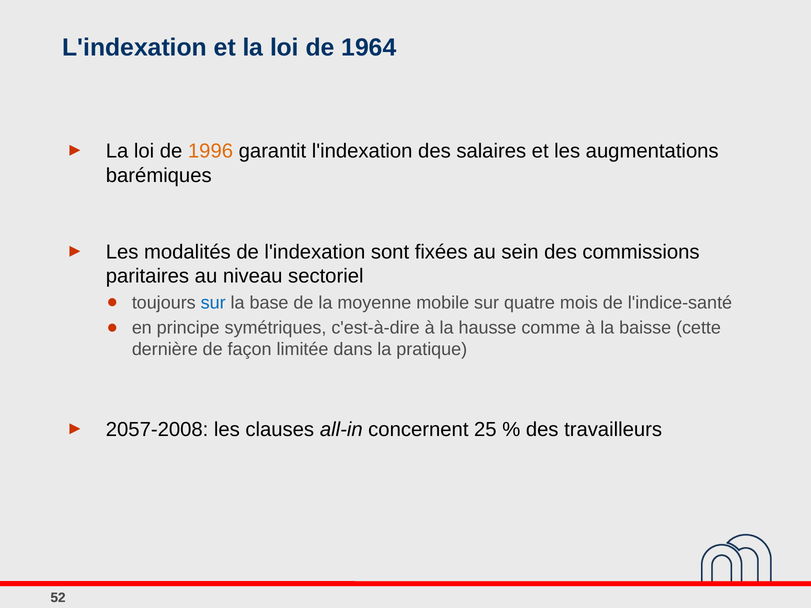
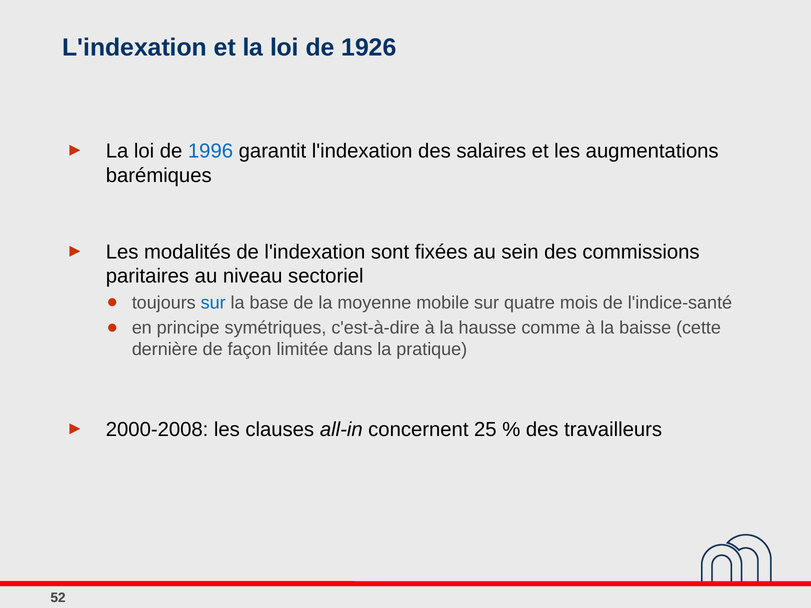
1964: 1964 -> 1926 (369, 47)
1996 colour: orange -> blue (211, 151)
2057-2008: 2057-2008 -> 2000-2008 (157, 430)
